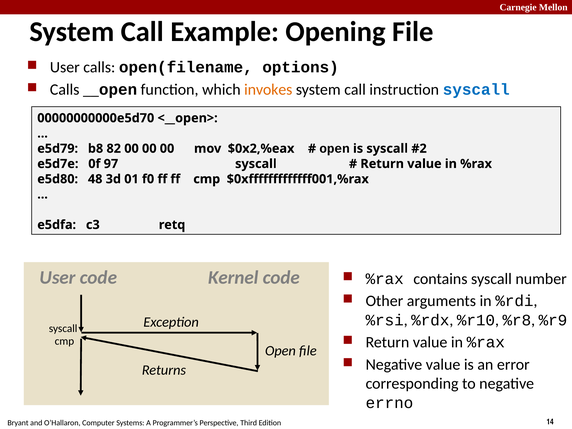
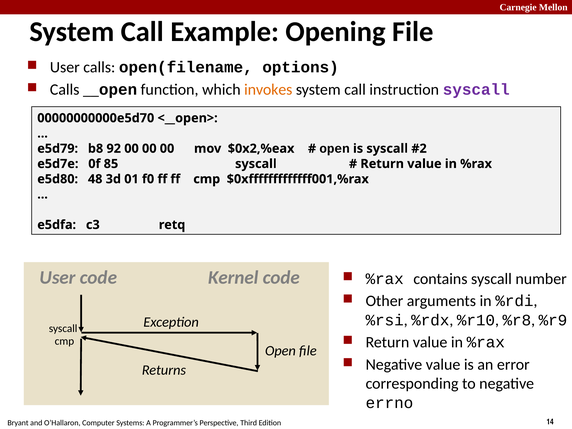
syscall colour: blue -> purple (476, 90)
82: 82 -> 92 (114, 149)
97: 97 -> 85 (111, 164)
